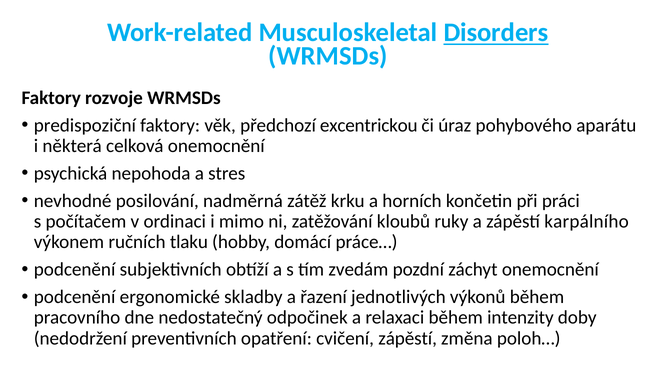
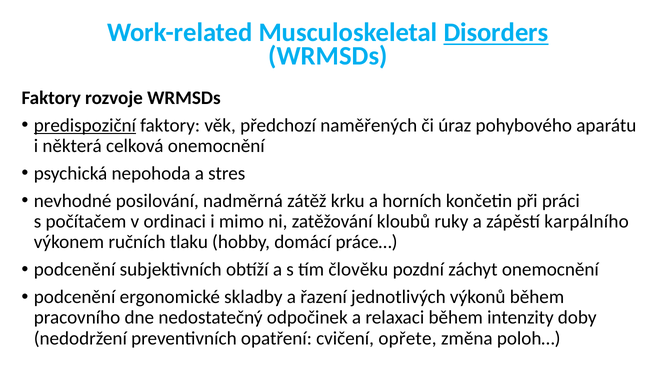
predispoziční underline: none -> present (85, 125)
excentrickou: excentrickou -> naměřených (369, 125)
zvedám: zvedám -> člověku (358, 270)
cvičení zápěstí: zápěstí -> opřete (407, 338)
